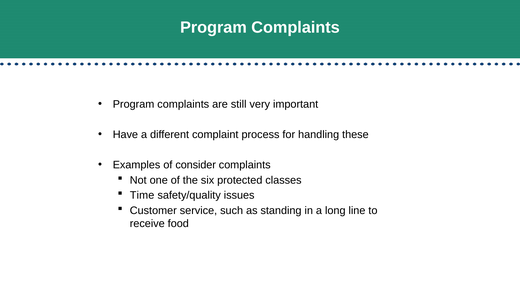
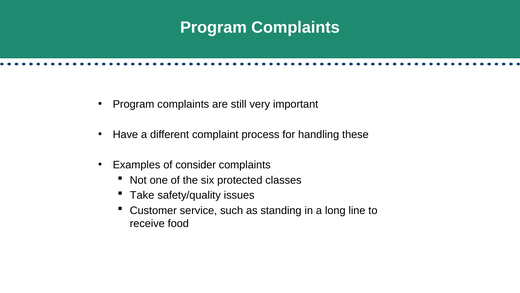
Time: Time -> Take (142, 195)
